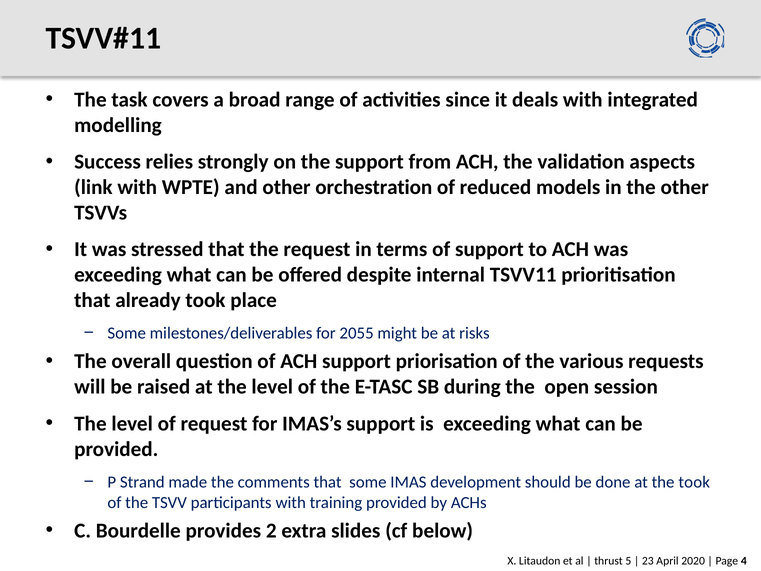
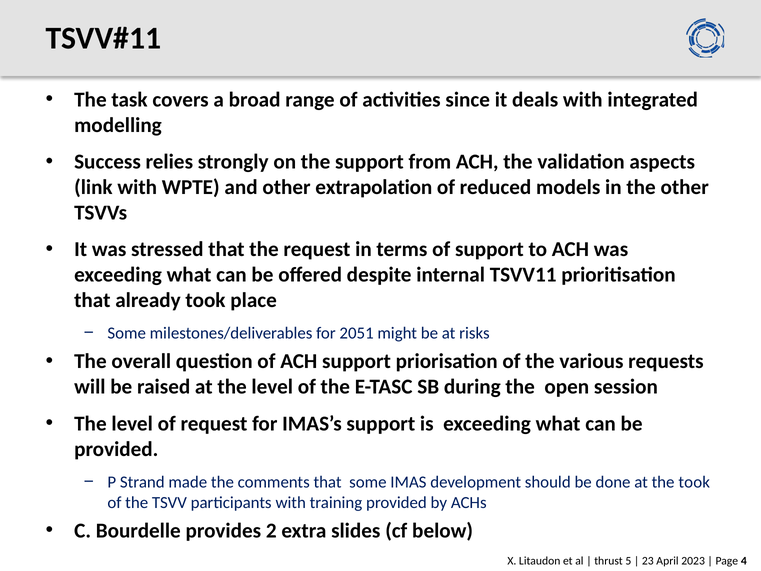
orchestration: orchestration -> extrapolation (374, 187)
2055: 2055 -> 2051 (357, 333)
2020: 2020 -> 2023 (693, 561)
